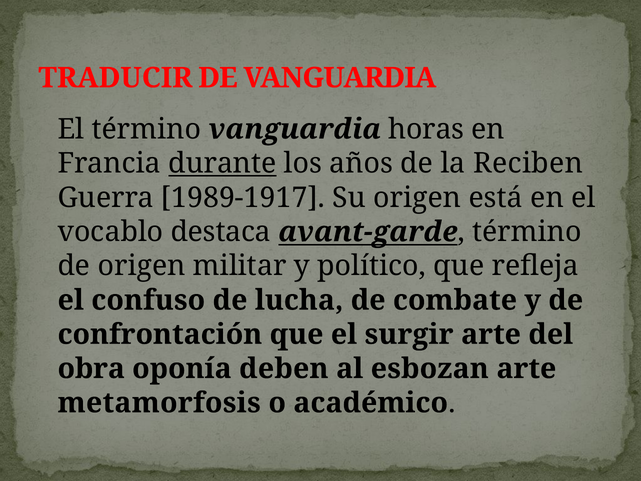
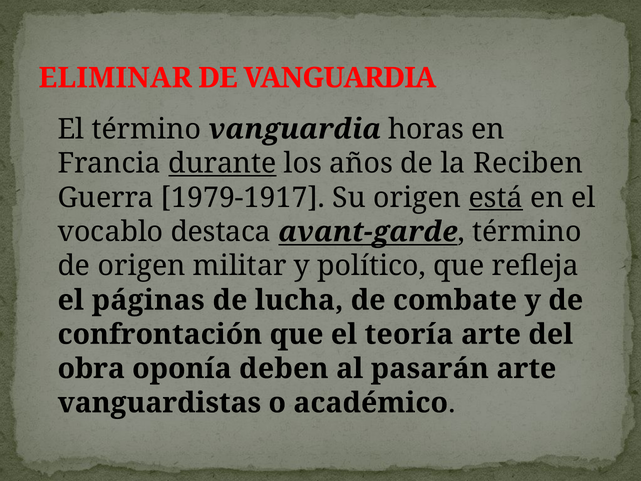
TRADUCIR: TRADUCIR -> ELIMINAR (115, 78)
1989-1917: 1989-1917 -> 1979-1917 (243, 198)
está underline: none -> present (496, 198)
confuso: confuso -> páginas (148, 300)
surgir: surgir -> teoría (409, 334)
esbozan: esbozan -> pasarán (430, 368)
metamorfosis: metamorfosis -> vanguardistas (159, 403)
